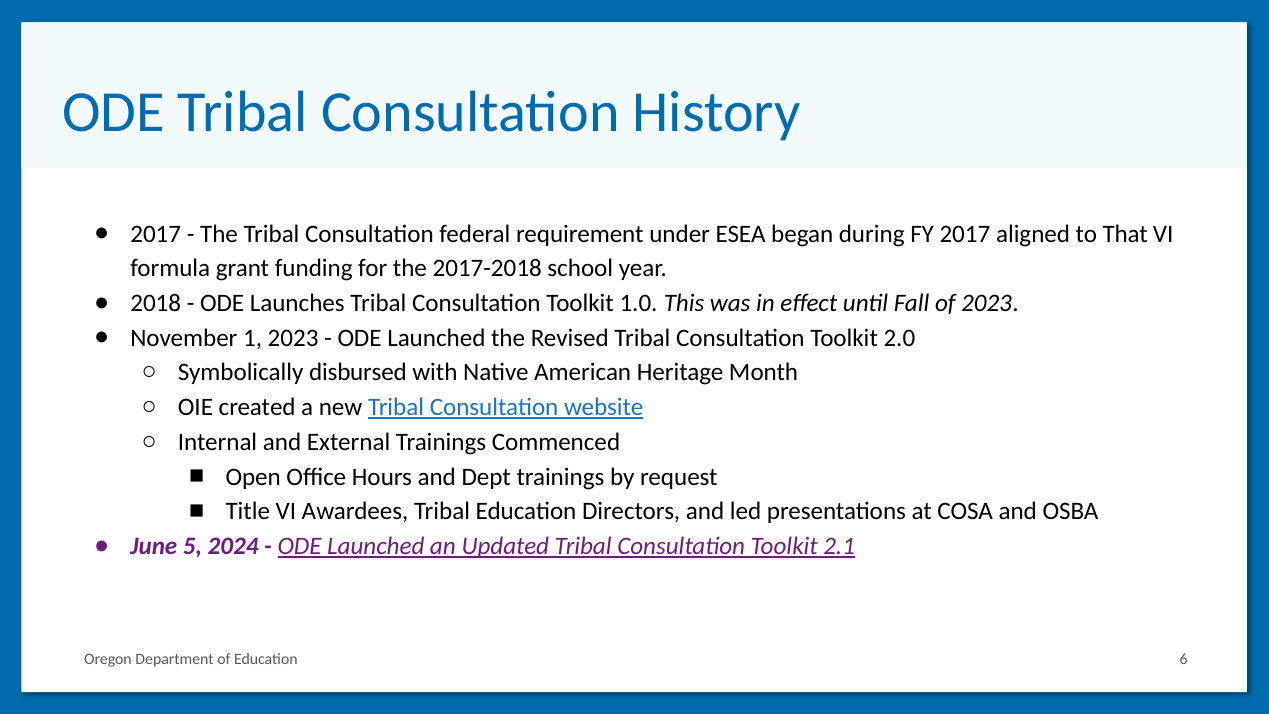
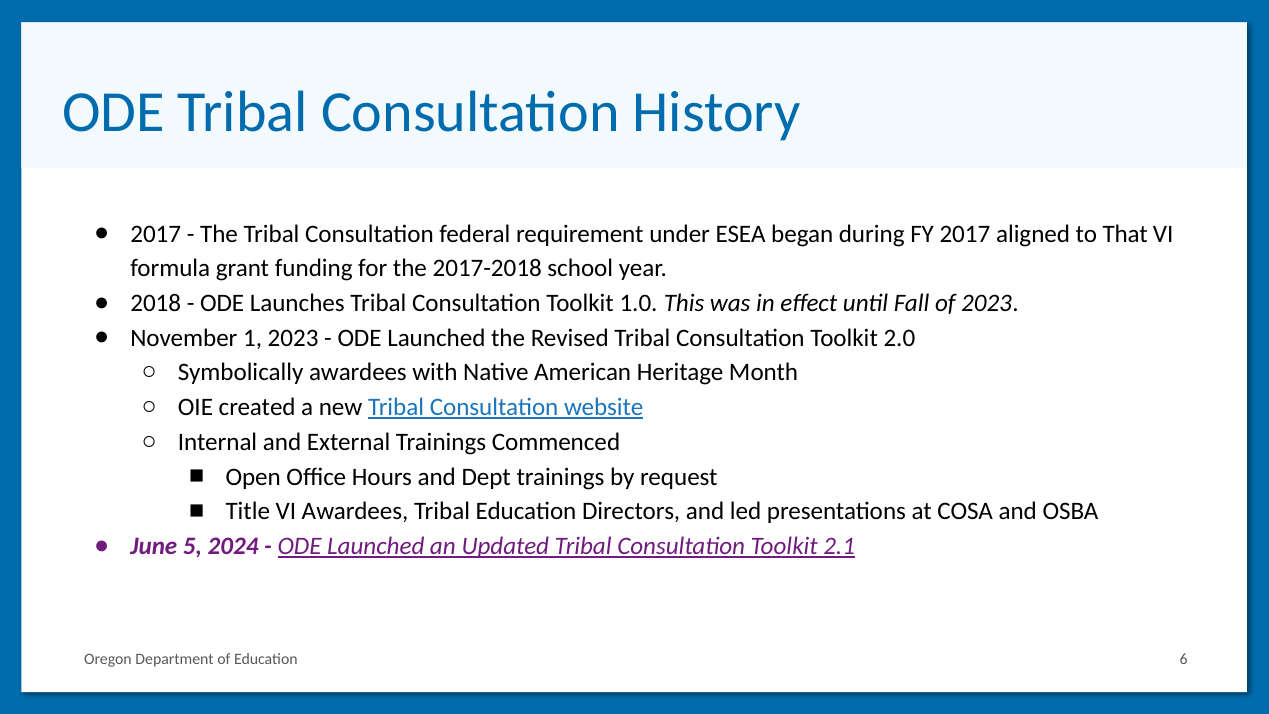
Symbolically disbursed: disbursed -> awardees (358, 372)
